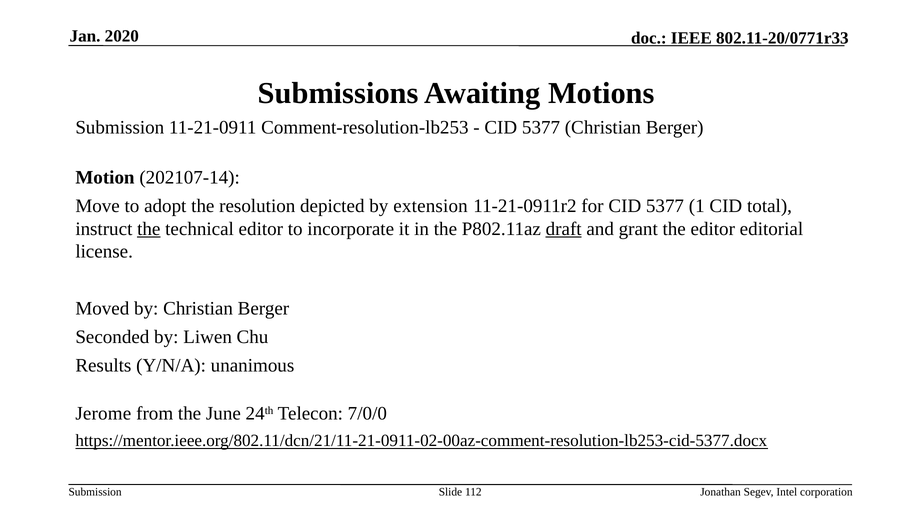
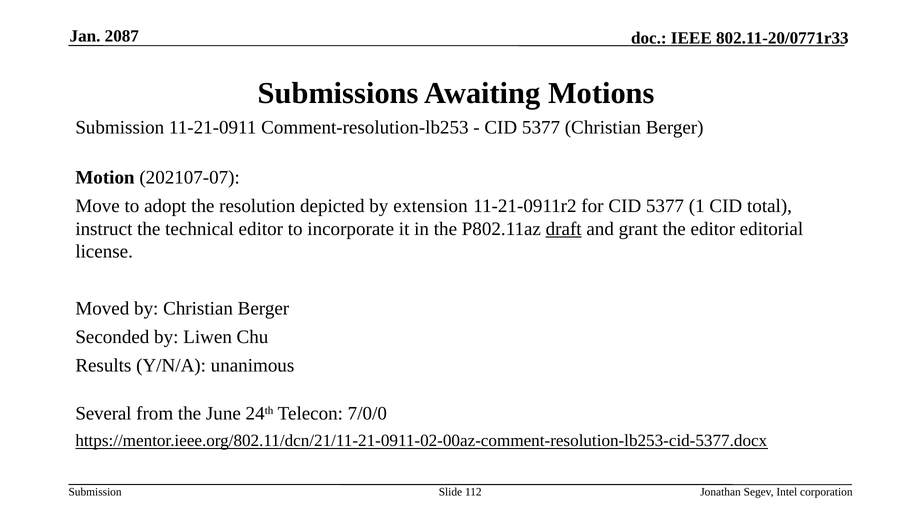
2020: 2020 -> 2087 (122, 36)
202107-14: 202107-14 -> 202107-07 (190, 178)
the underline: present -> none (149, 229)
Jerome: Jerome -> Several (103, 414)
